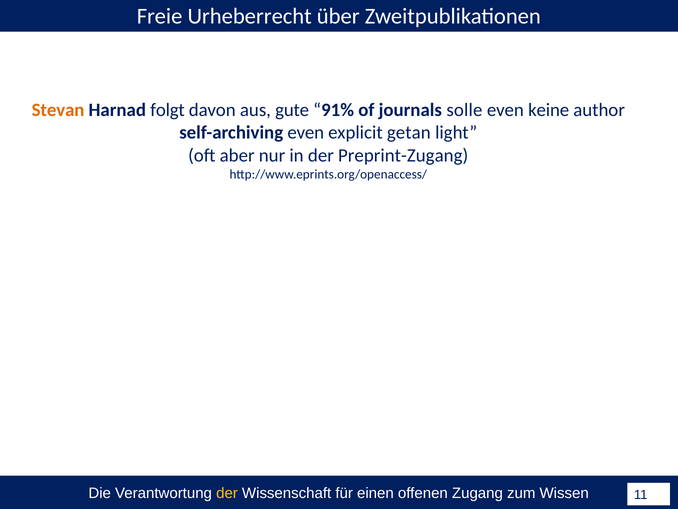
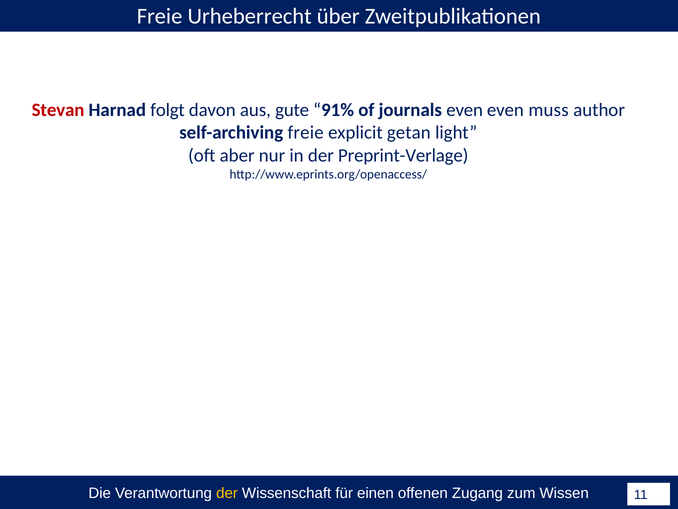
Stevan colour: orange -> red (58, 110)
journals solle: solle -> even (465, 110)
keine: keine -> muss (549, 110)
self-archiving even: even -> freie (306, 133)
Preprint-Zugang: Preprint-Zugang -> Preprint-Verlage (403, 155)
